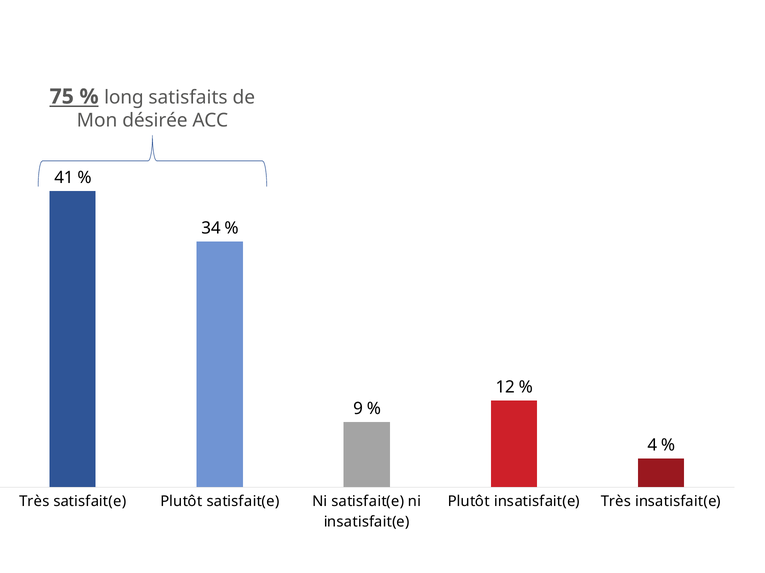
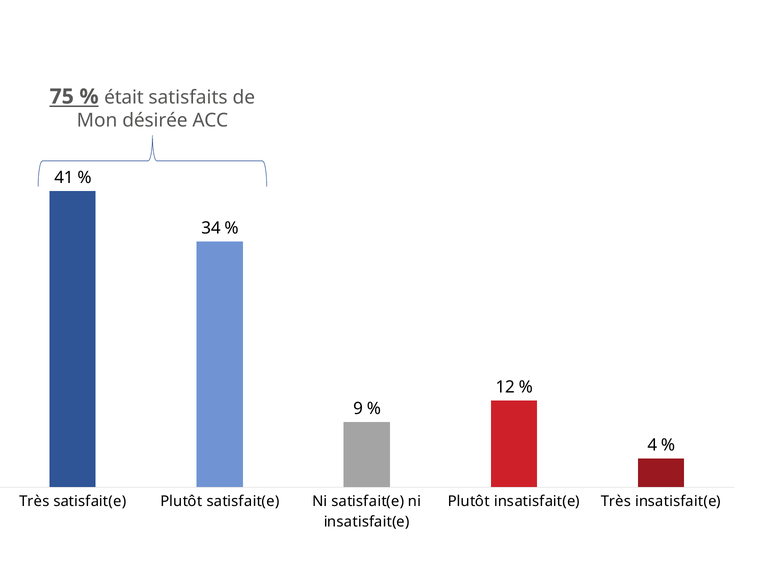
long: long -> était (124, 97)
